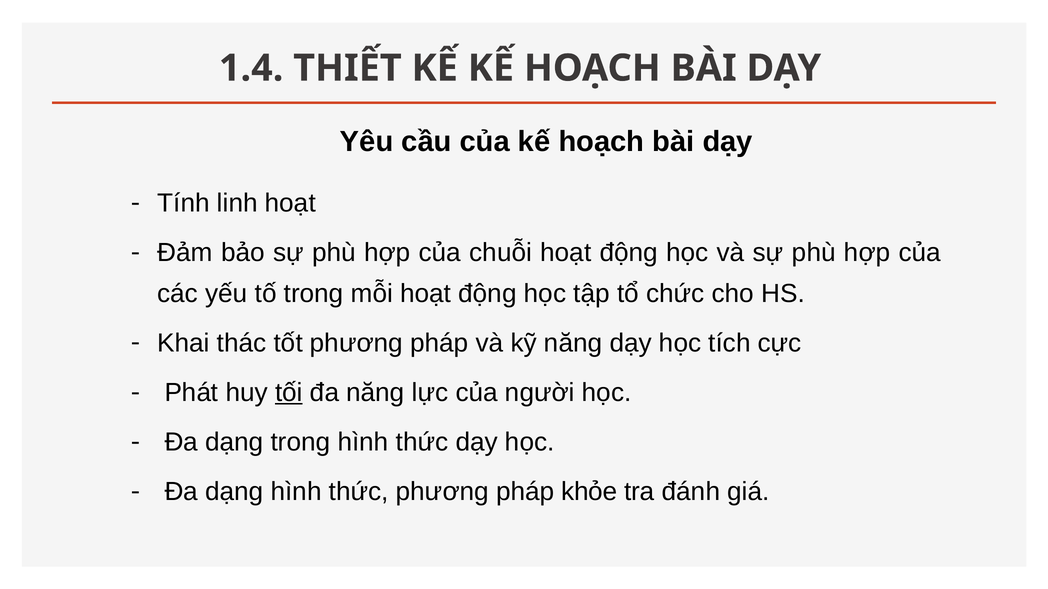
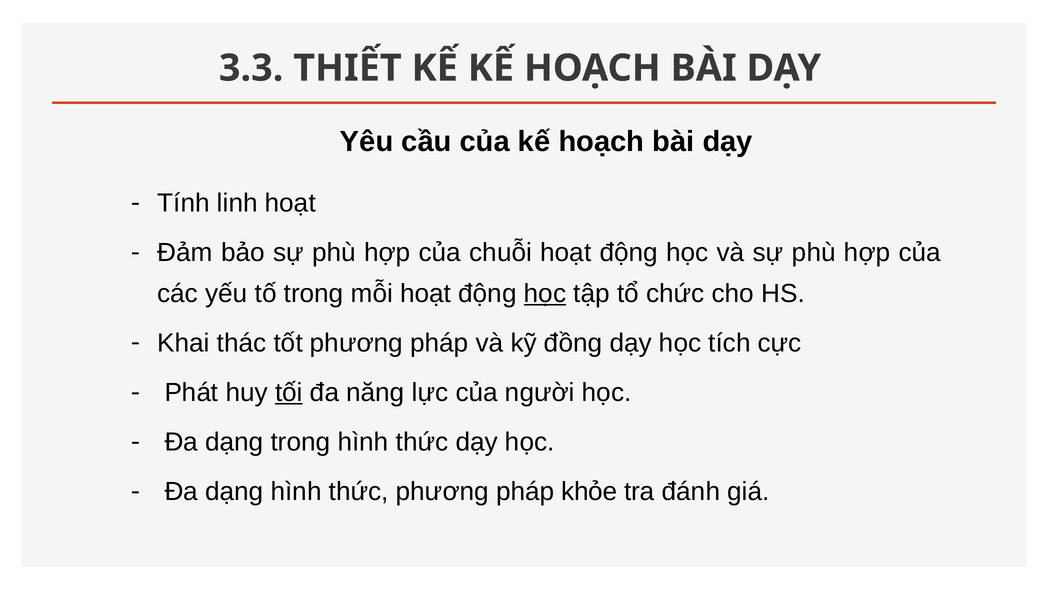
1.4: 1.4 -> 3.3 (251, 68)
học underline: none -> present (545, 294)
kỹ năng: năng -> đồng (573, 343)
